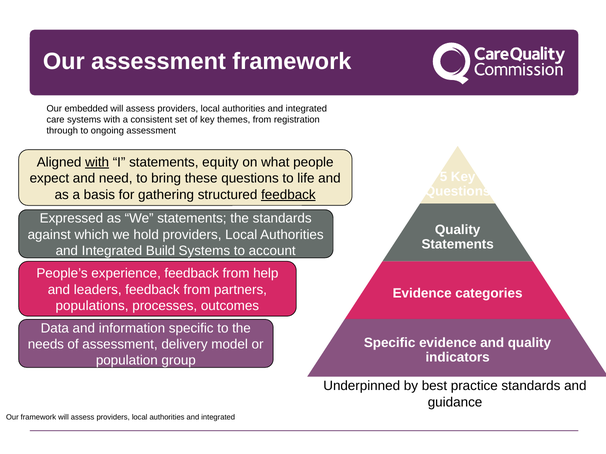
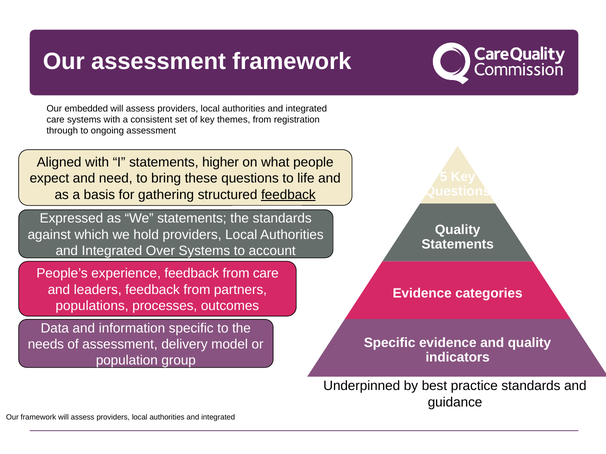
with underline: present -> none (97, 163)
equity: equity -> higher (221, 163)
Build: Build -> Over (160, 251)
from help: help -> care (266, 274)
